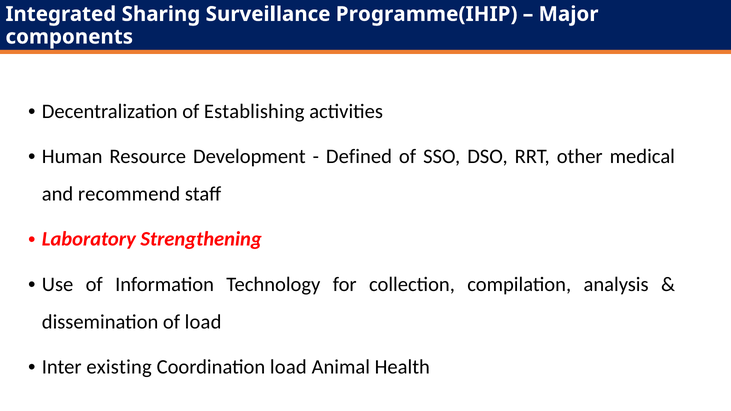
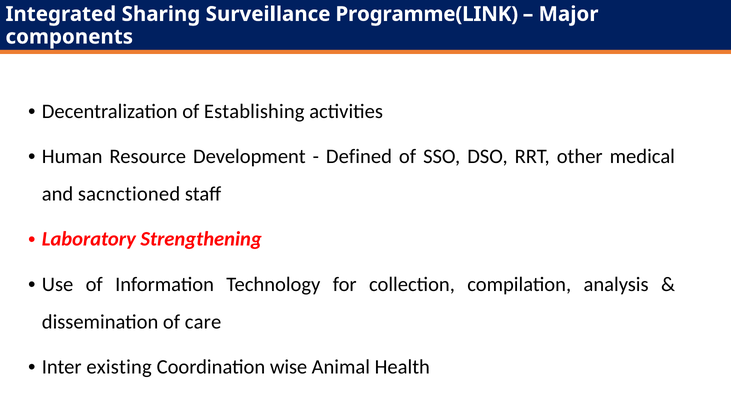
Programme(IHIP: Programme(IHIP -> Programme(LINK (427, 14)
recommend: recommend -> sacnctioned (129, 194)
of load: load -> care (203, 322)
Coordination load: load -> wise (289, 367)
